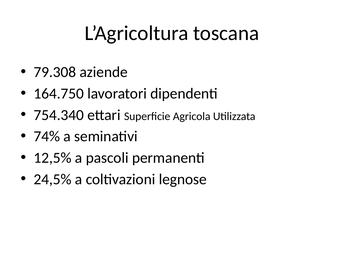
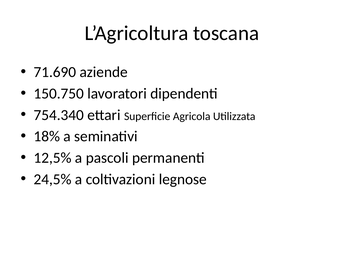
79.308: 79.308 -> 71.690 (55, 72)
164.750: 164.750 -> 150.750 (59, 94)
74%: 74% -> 18% (47, 136)
